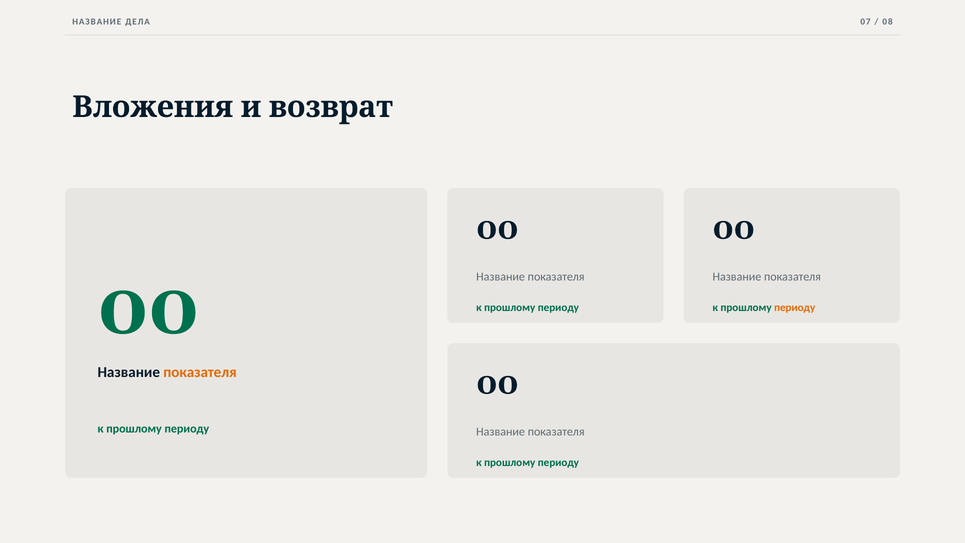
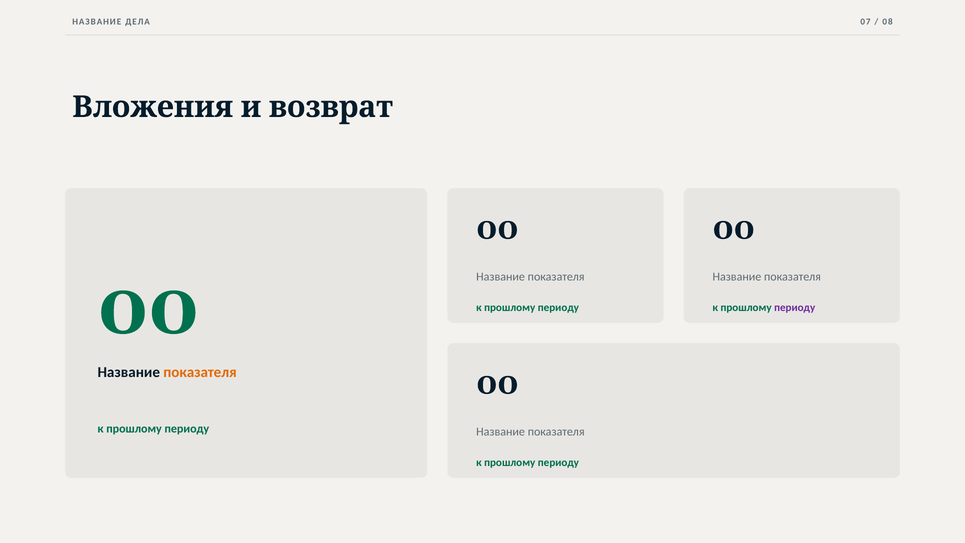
периоду colour: orange -> purple (795, 308)
